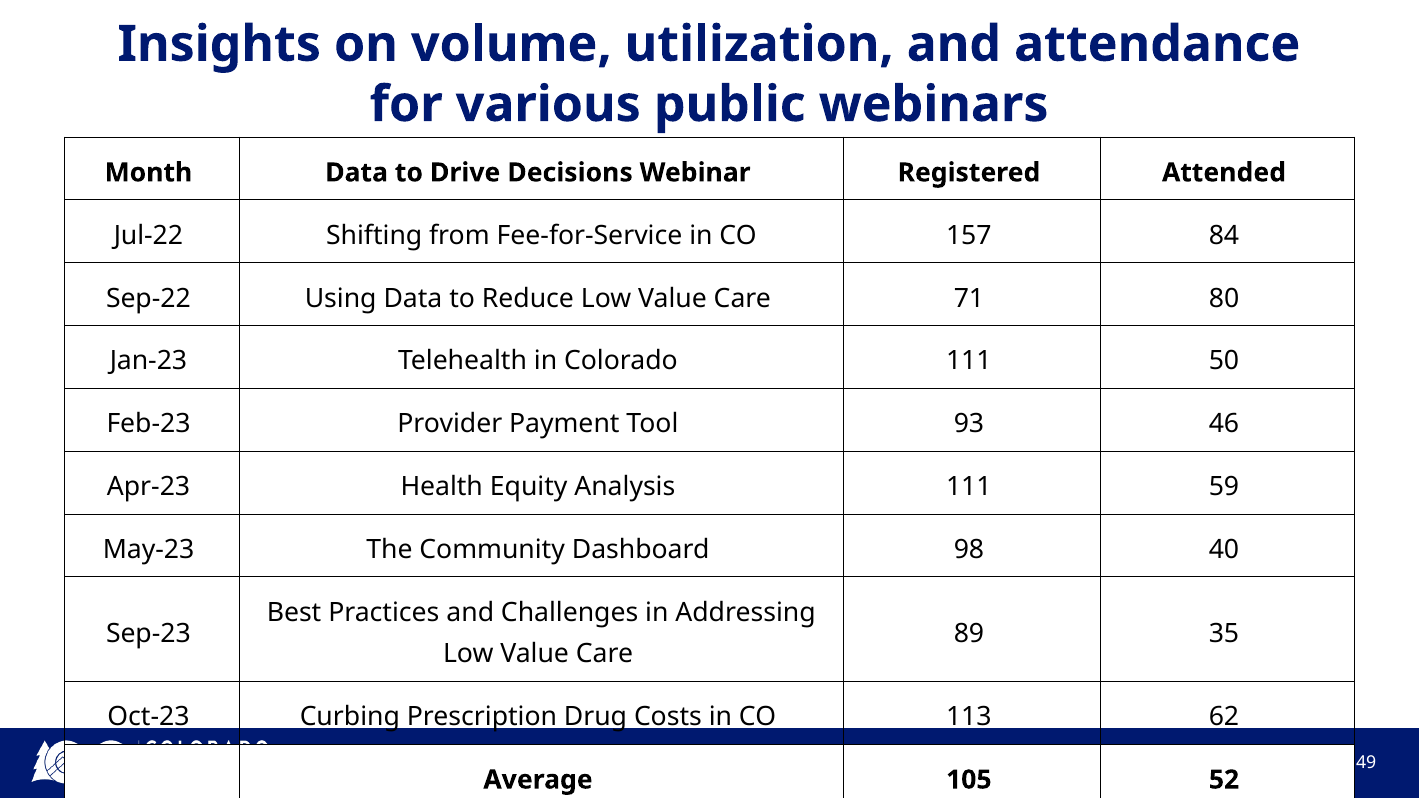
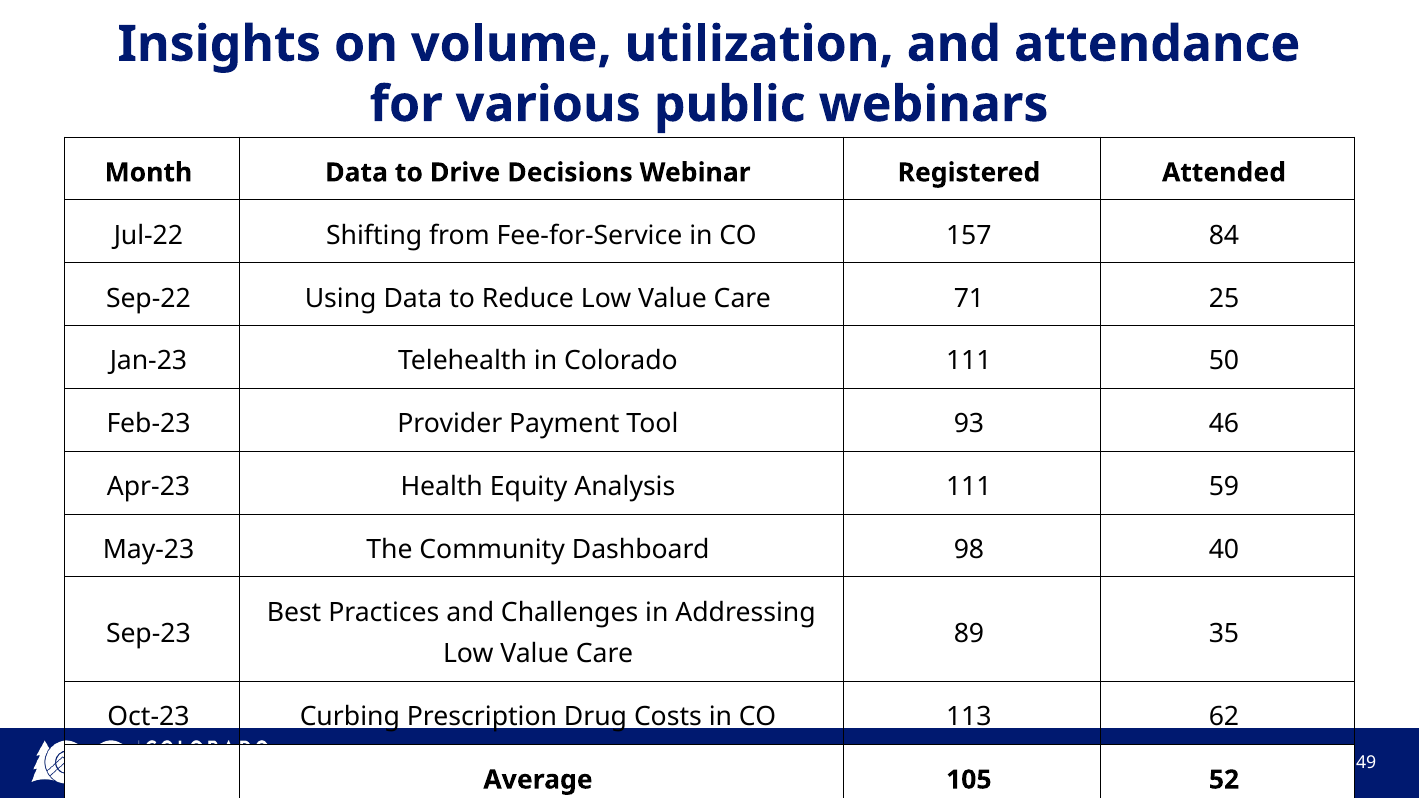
80: 80 -> 25 (1224, 298)
